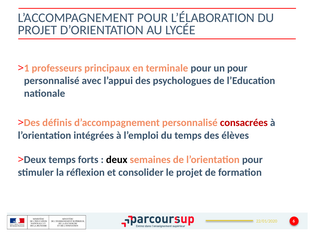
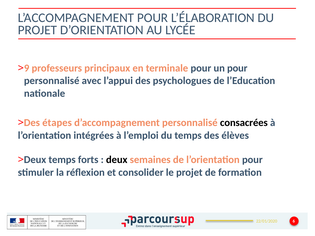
1: 1 -> 9 (27, 68)
définis: définis -> étapes (57, 123)
consacrées colour: red -> black (244, 123)
